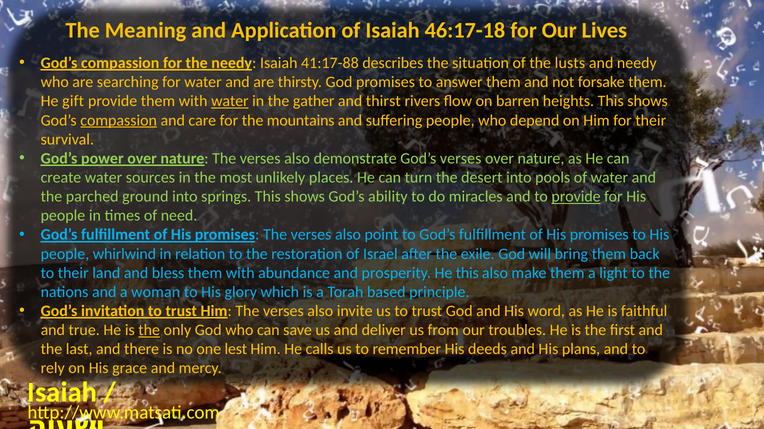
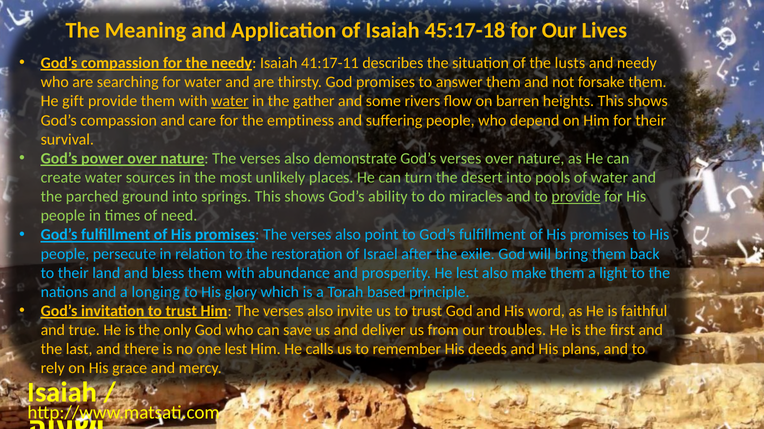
46:17-18: 46:17-18 -> 45:17-18 (465, 31)
41:17-88: 41:17-88 -> 41:17-11 (330, 63)
thirst: thirst -> some (383, 101)
compassion underline: present -> none (119, 120)
mountains: mountains -> emptiness (301, 120)
whirlwind: whirlwind -> persecute (124, 254)
He this: this -> lest (467, 273)
woman: woman -> longing (156, 292)
the underline: present -> none (149, 331)
